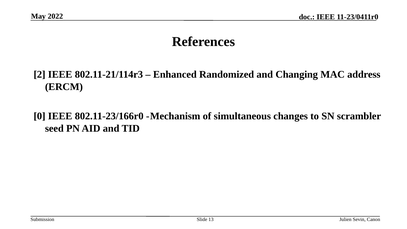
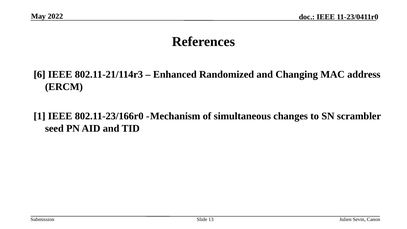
2: 2 -> 6 (40, 74)
0: 0 -> 1 (40, 116)
